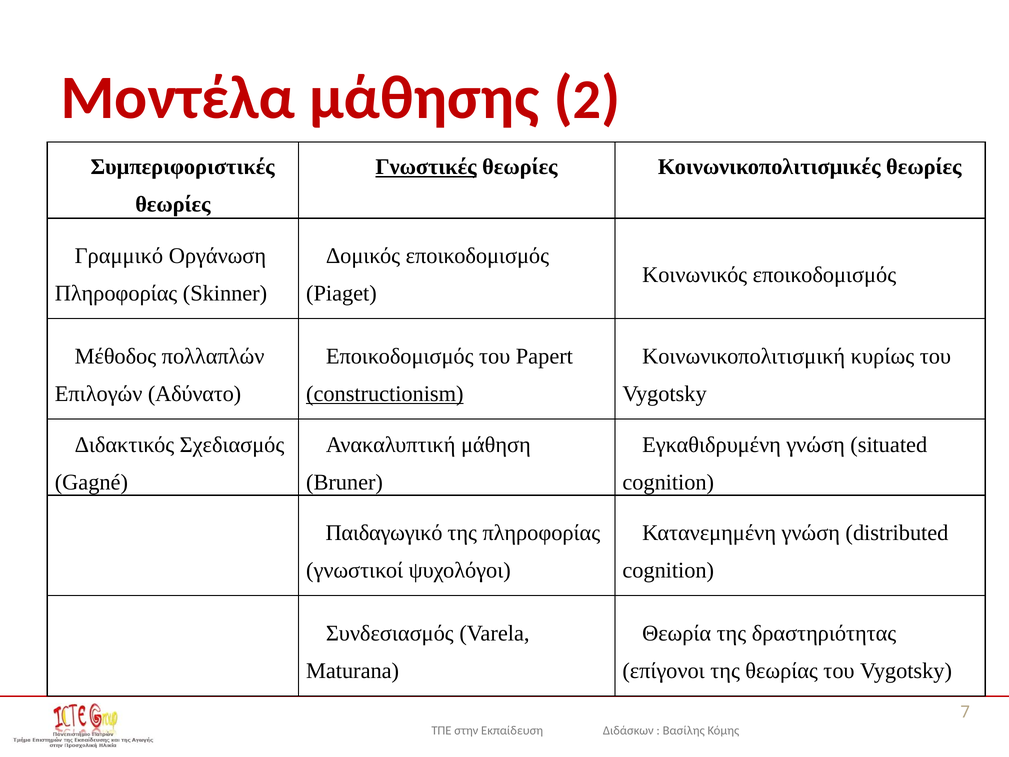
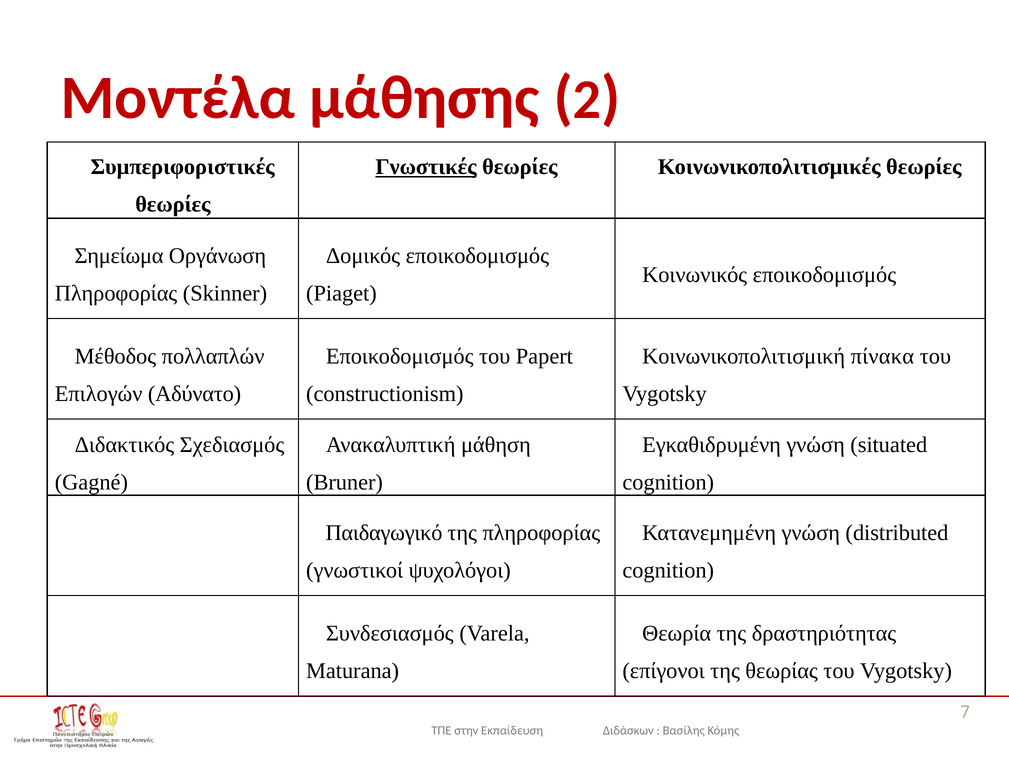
Γραμμικό: Γραμμικό -> Σημείωμα (119, 256)
κυρίως: κυρίως -> πίνακα (882, 356)
constructionism underline: present -> none (385, 394)
